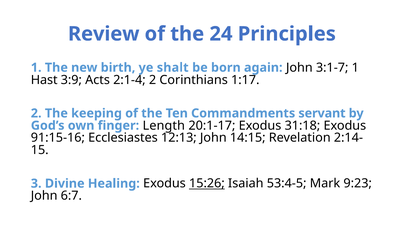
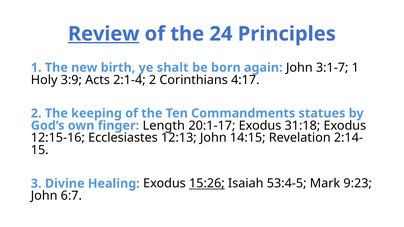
Review underline: none -> present (104, 34)
Hast: Hast -> Holy (44, 80)
1:17: 1:17 -> 4:17 (245, 80)
servant: servant -> statues (322, 113)
91:15-16: 91:15-16 -> 12:15-16 (58, 138)
